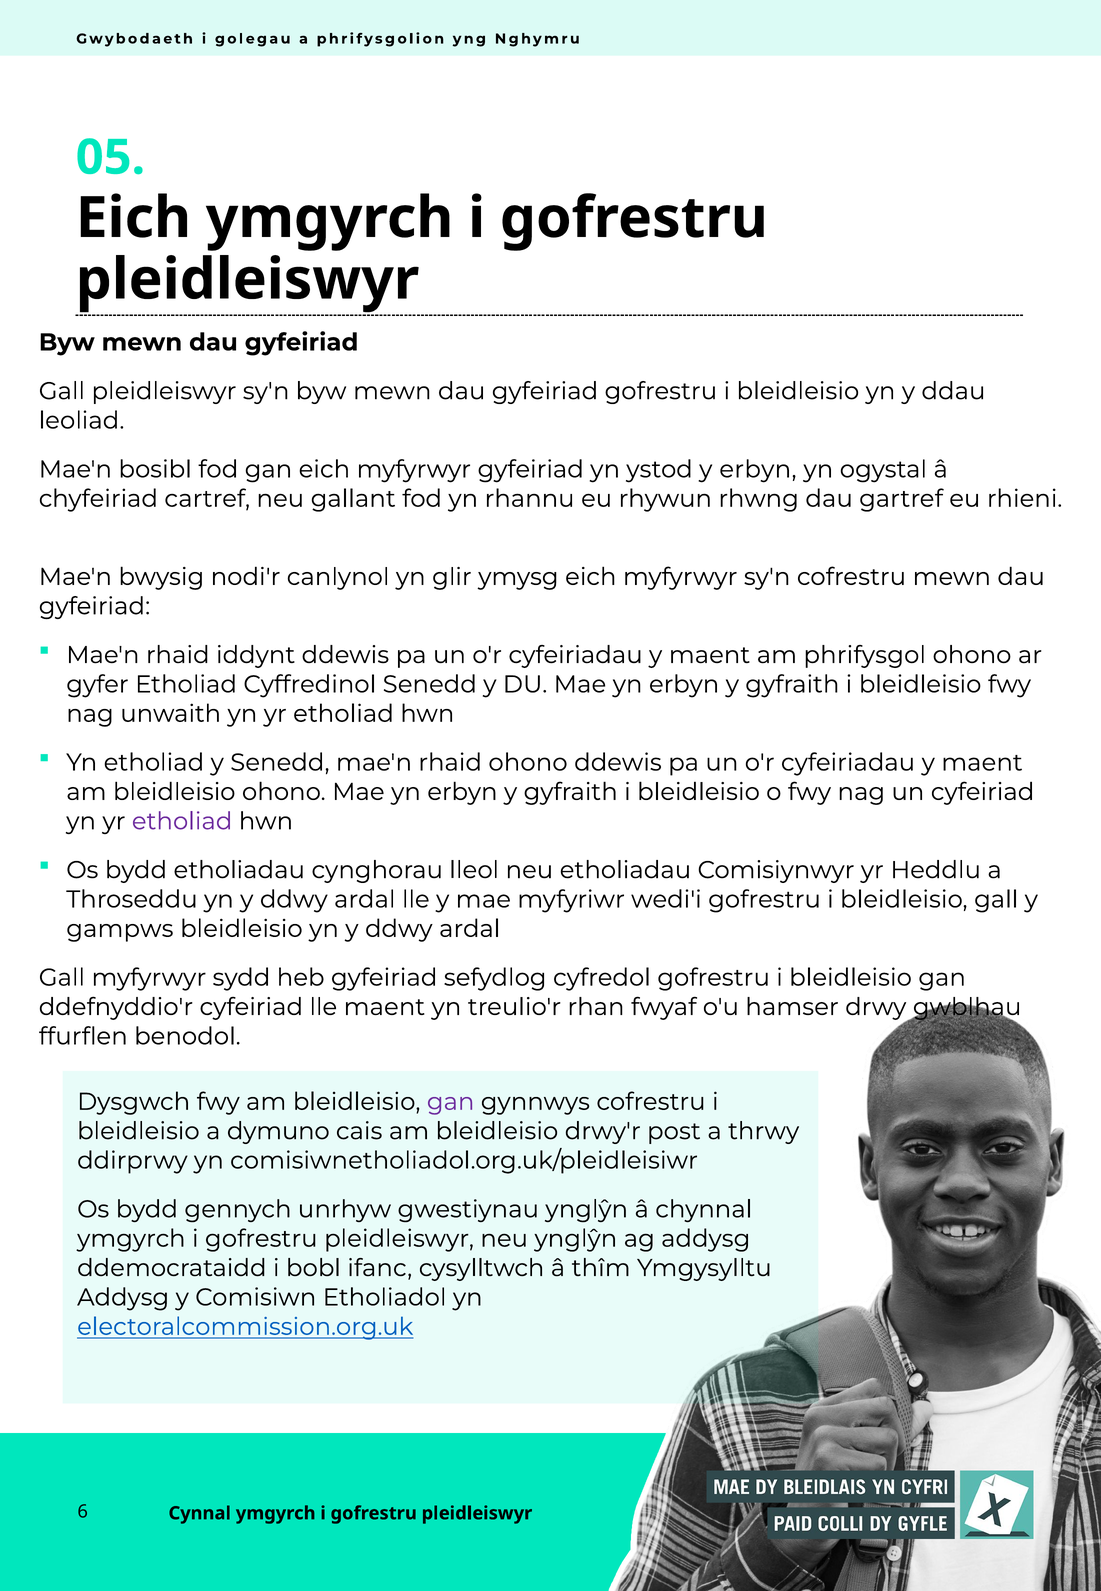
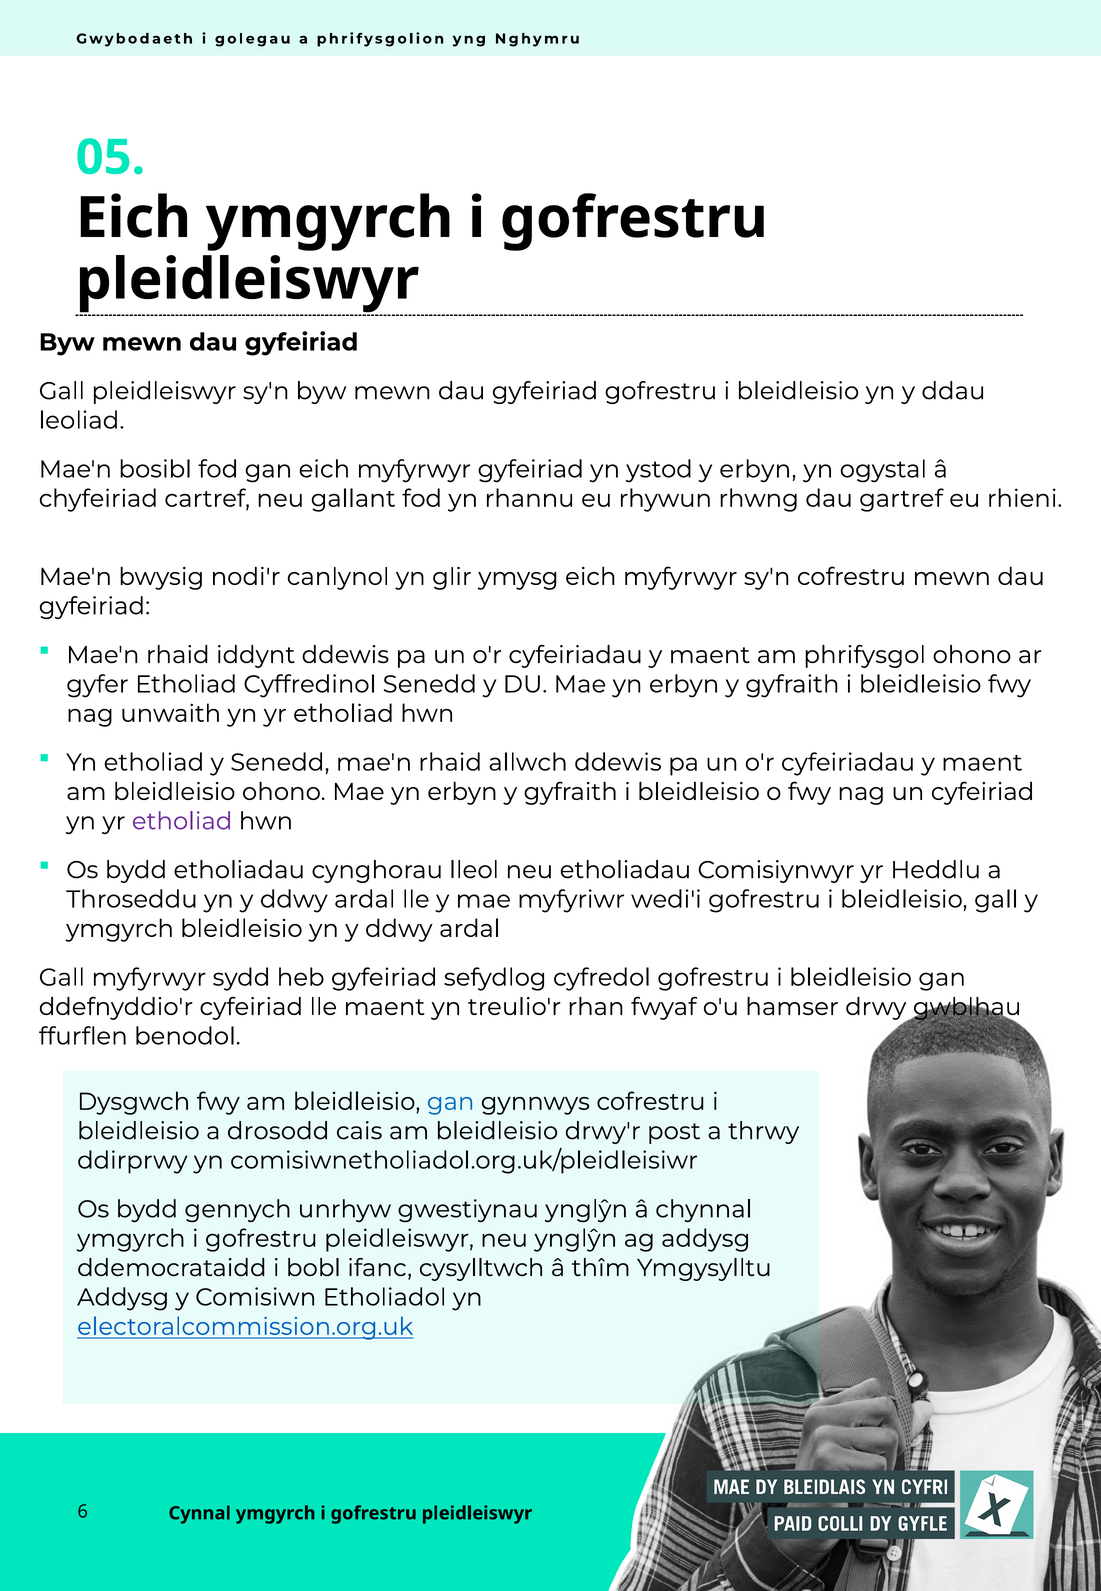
rhaid ohono: ohono -> allwch (528, 762)
gampws: gampws -> ymgyrch (120, 929)
gan colour: purple -> blue (451, 1101)
dymuno: dymuno -> drosodd (278, 1131)
